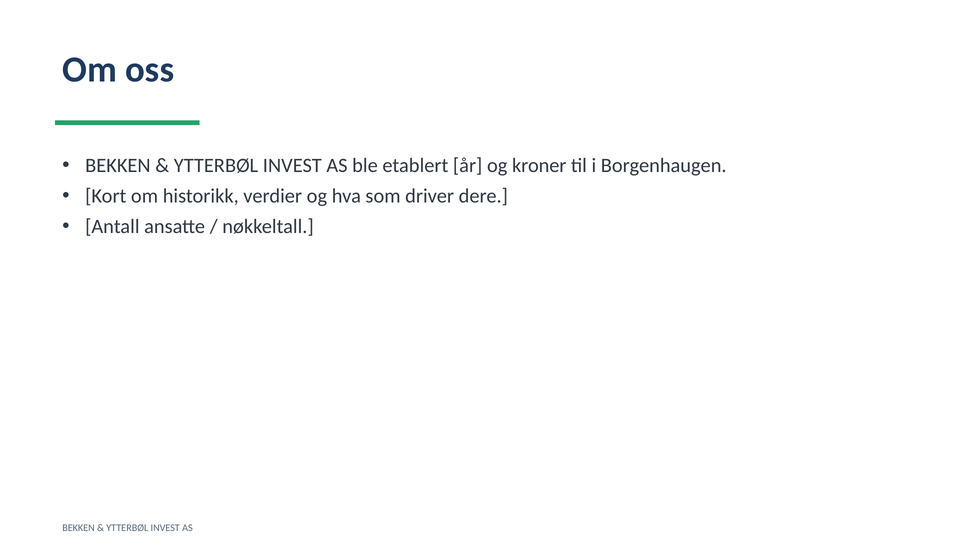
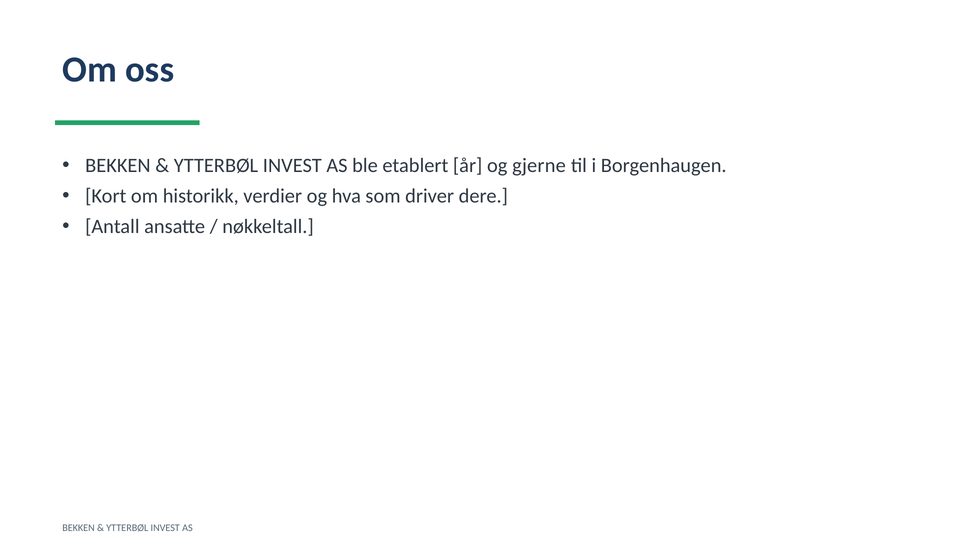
kroner: kroner -> gjerne (539, 166)
